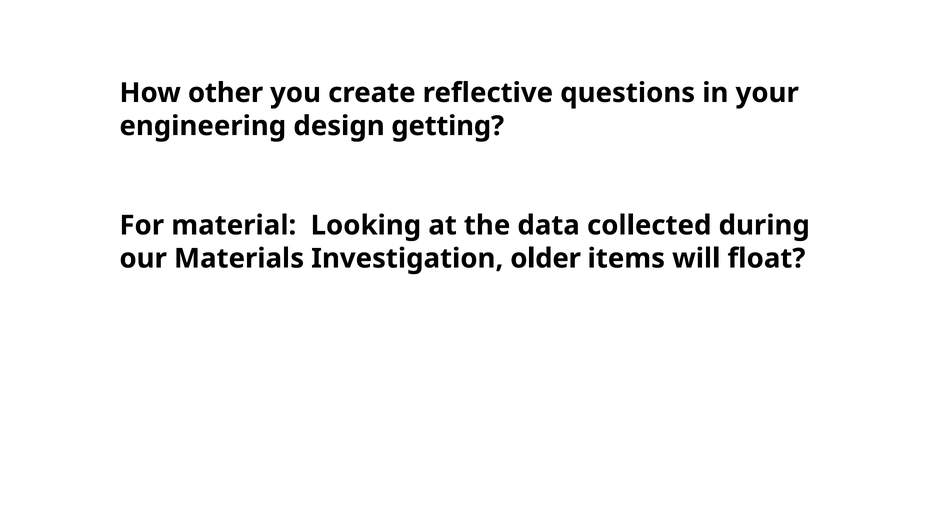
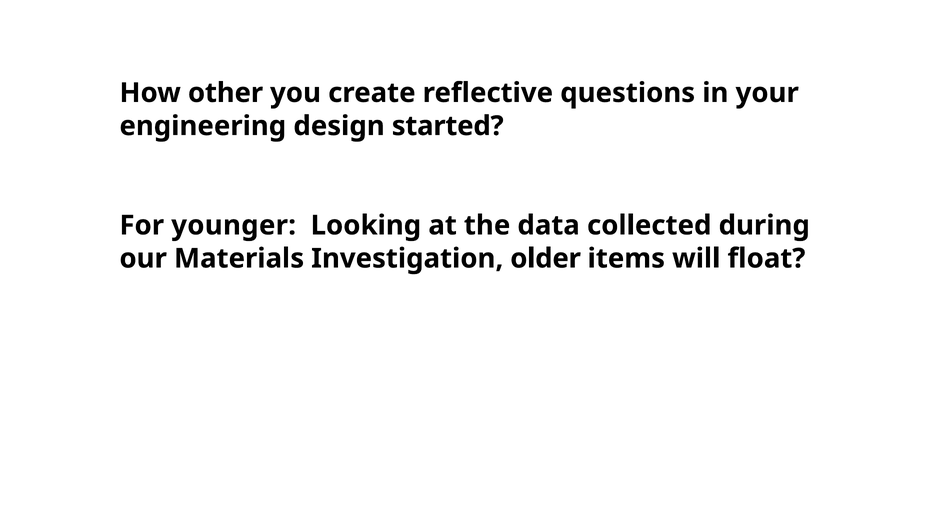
getting: getting -> started (448, 126)
material: material -> younger (234, 226)
